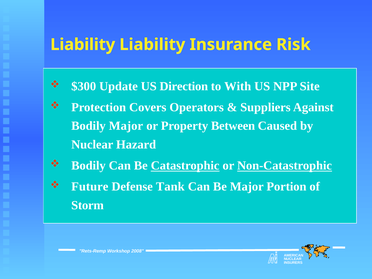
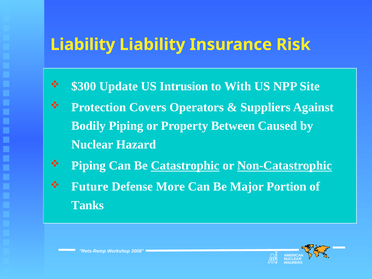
Direction: Direction -> Intrusion (184, 86)
Bodily Major: Major -> Piping (126, 126)
Bodily: Bodily -> Piping (88, 166)
Tank: Tank -> More (170, 187)
Storm: Storm -> Tanks (88, 205)
